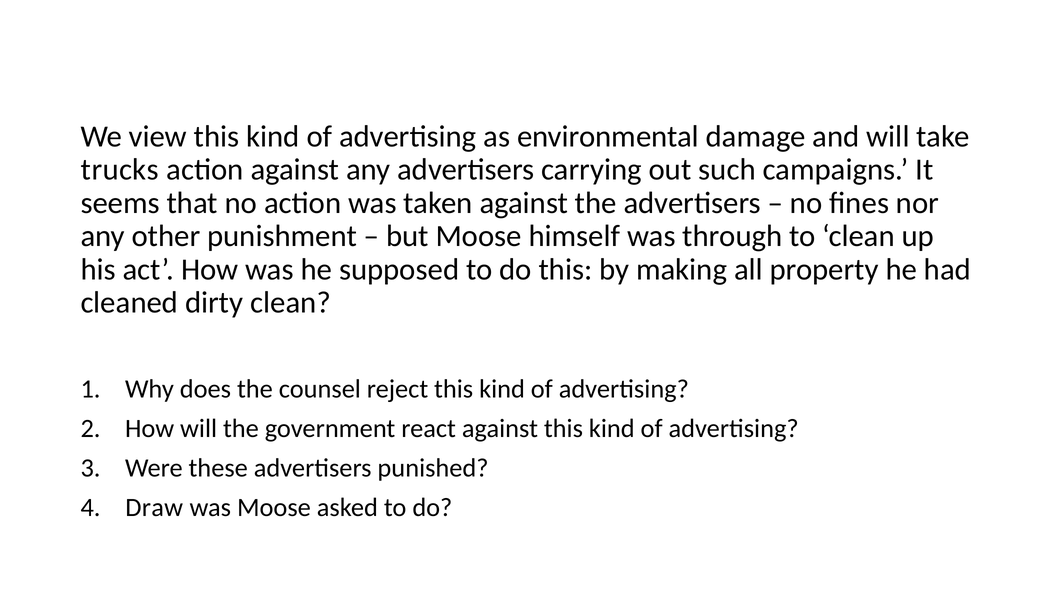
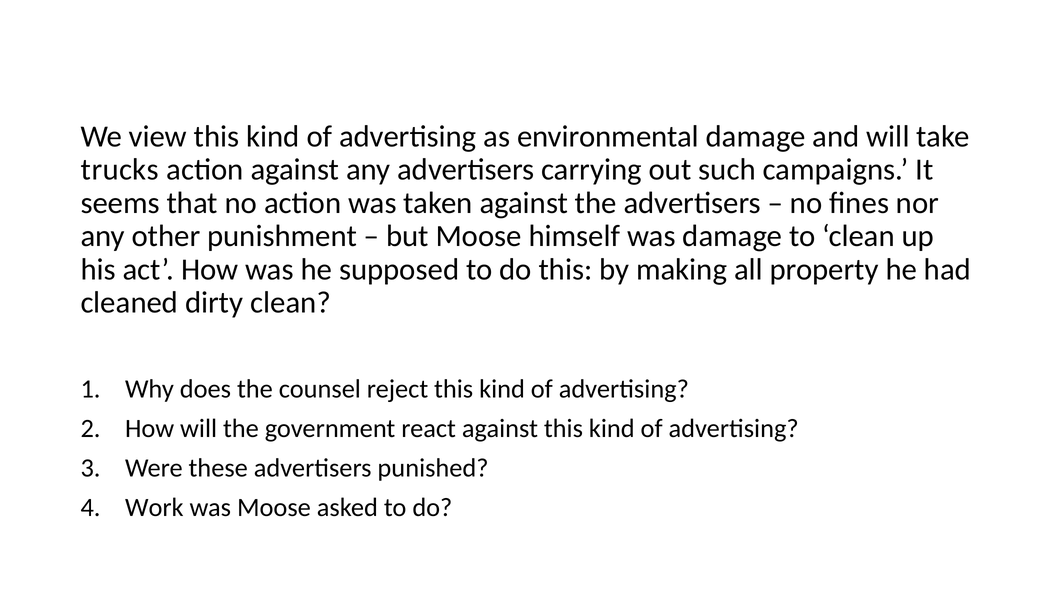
was through: through -> damage (732, 236)
Draw: Draw -> Work (154, 508)
